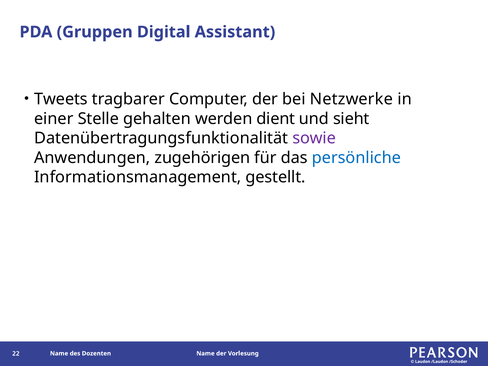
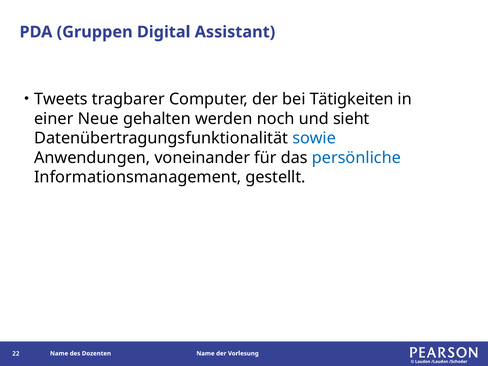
Netzwerke: Netzwerke -> Tätigkeiten (352, 99)
Stelle: Stelle -> Neue (98, 119)
dient: dient -> noch (276, 119)
sowie colour: purple -> blue (314, 138)
zugehörigen: zugehörigen -> voneinander (202, 158)
